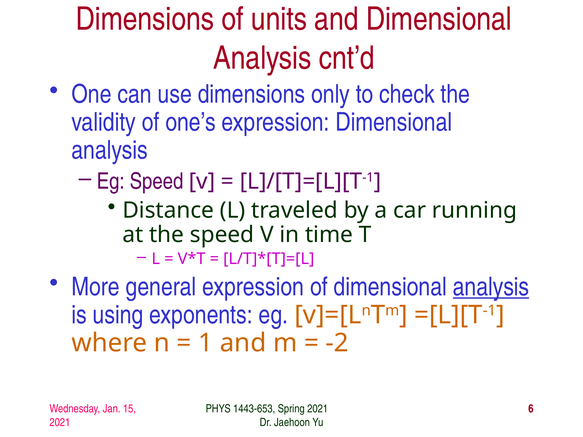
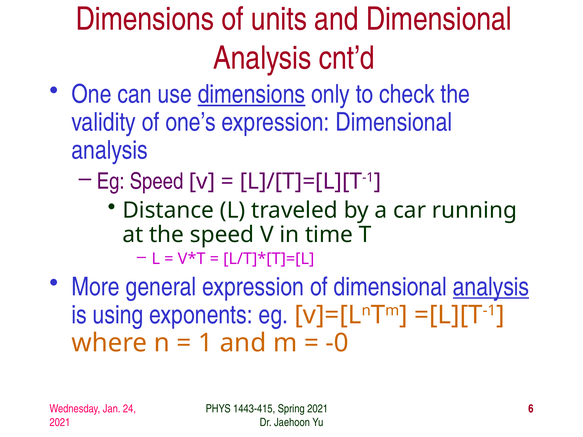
dimensions underline: none -> present (252, 95)
-2: -2 -> -0 (337, 343)
15: 15 -> 24 (129, 409)
1443-653: 1443-653 -> 1443-415 (254, 409)
